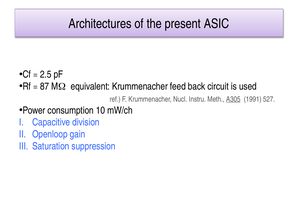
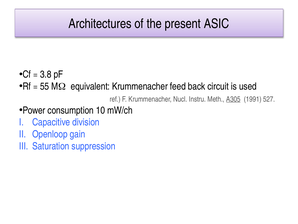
2.5: 2.5 -> 3.8 (46, 74)
87: 87 -> 55 (45, 86)
